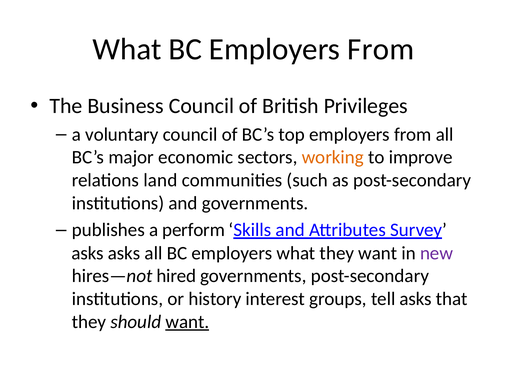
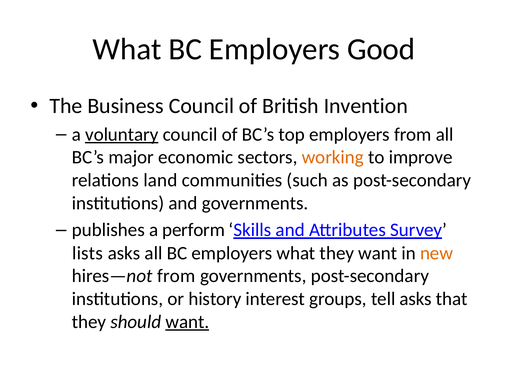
BC Employers From: From -> Good (381, 49)
Privileges: Privileges -> Invention (366, 106)
voluntary underline: none -> present (122, 134)
asks: asks -> lists (88, 253)
new colour: purple -> orange (437, 253)
hires—not hired: hired -> from (176, 276)
